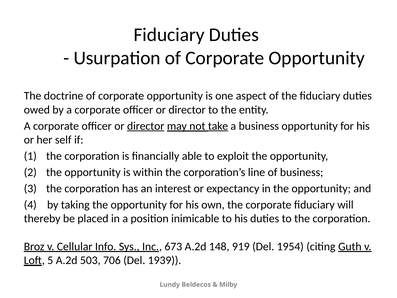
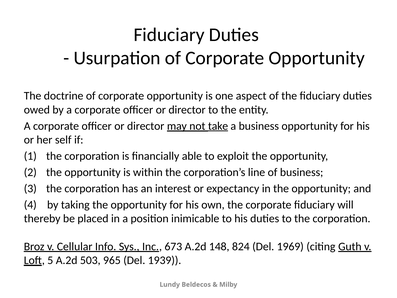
director underline: present -> none (146, 126)
919: 919 -> 824 (241, 246)
1954: 1954 -> 1969 (290, 246)
706: 706 -> 965 (112, 260)
